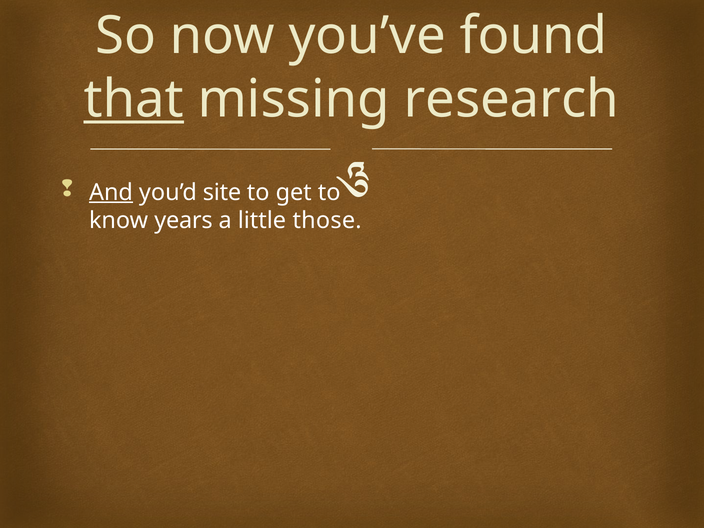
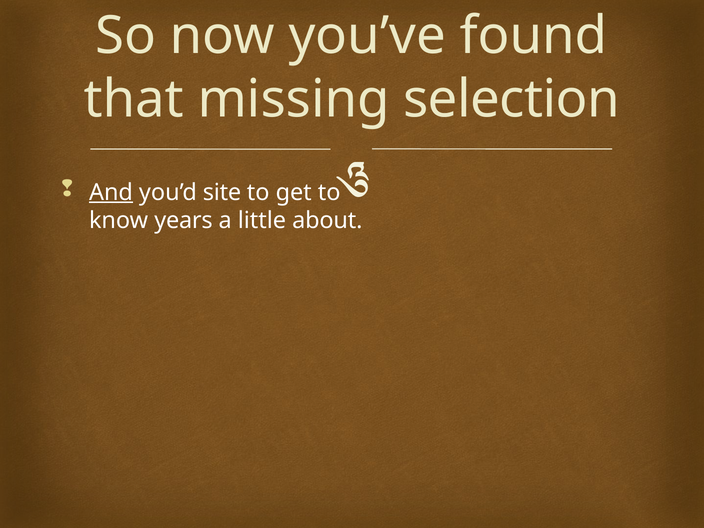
that underline: present -> none (134, 99)
research: research -> selection (512, 99)
those: those -> about (327, 220)
